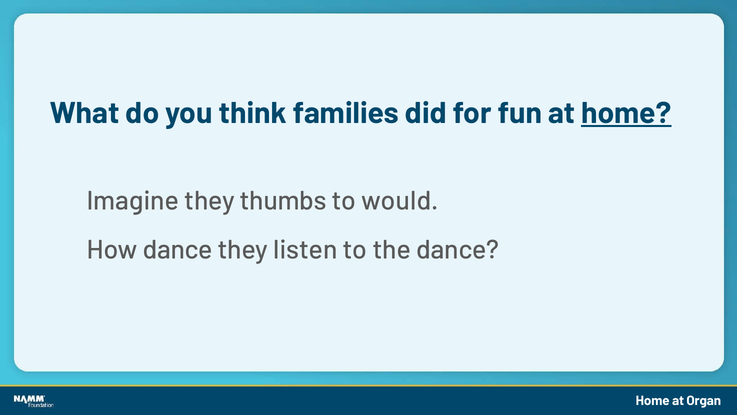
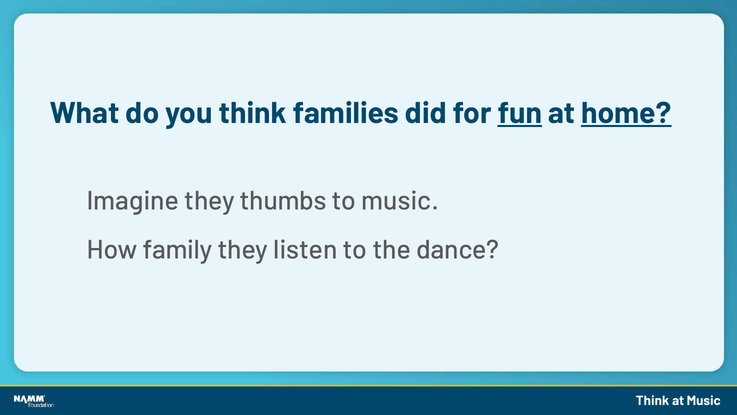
fun underline: none -> present (520, 113)
to would: would -> music (400, 201)
How dance: dance -> family (178, 250)
Home: Home -> Think (653, 400)
at Organ: Organ -> Music (704, 400)
